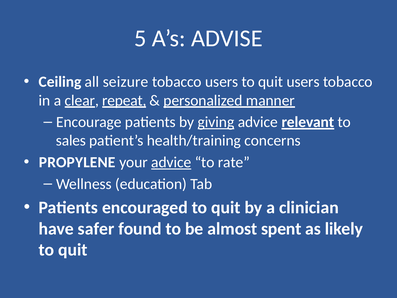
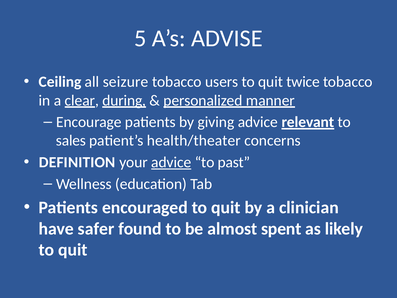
quit users: users -> twice (303, 82)
repeat: repeat -> during (124, 100)
giving underline: present -> none (216, 122)
health/training: health/training -> health/theater (194, 141)
PROPYLENE: PROPYLENE -> DEFINITION (77, 162)
rate: rate -> past (234, 162)
